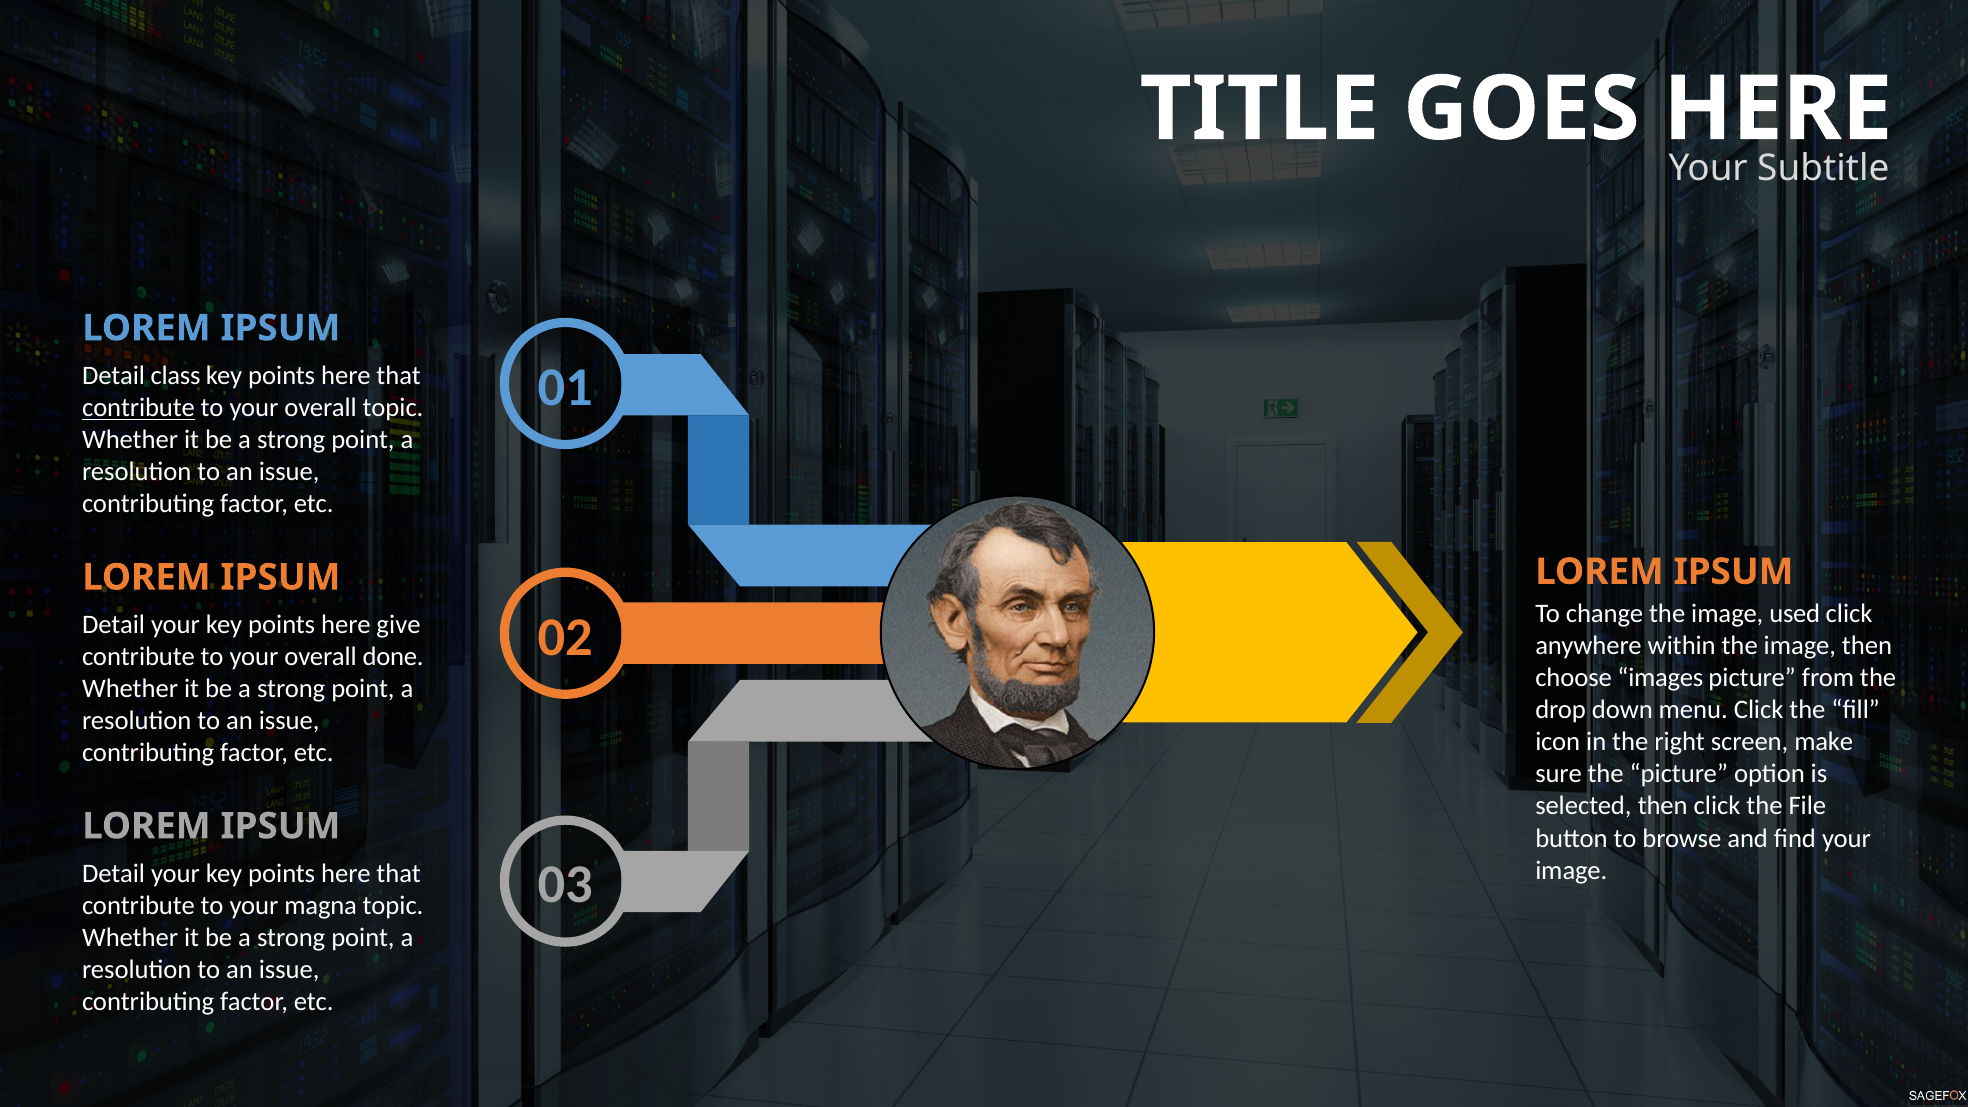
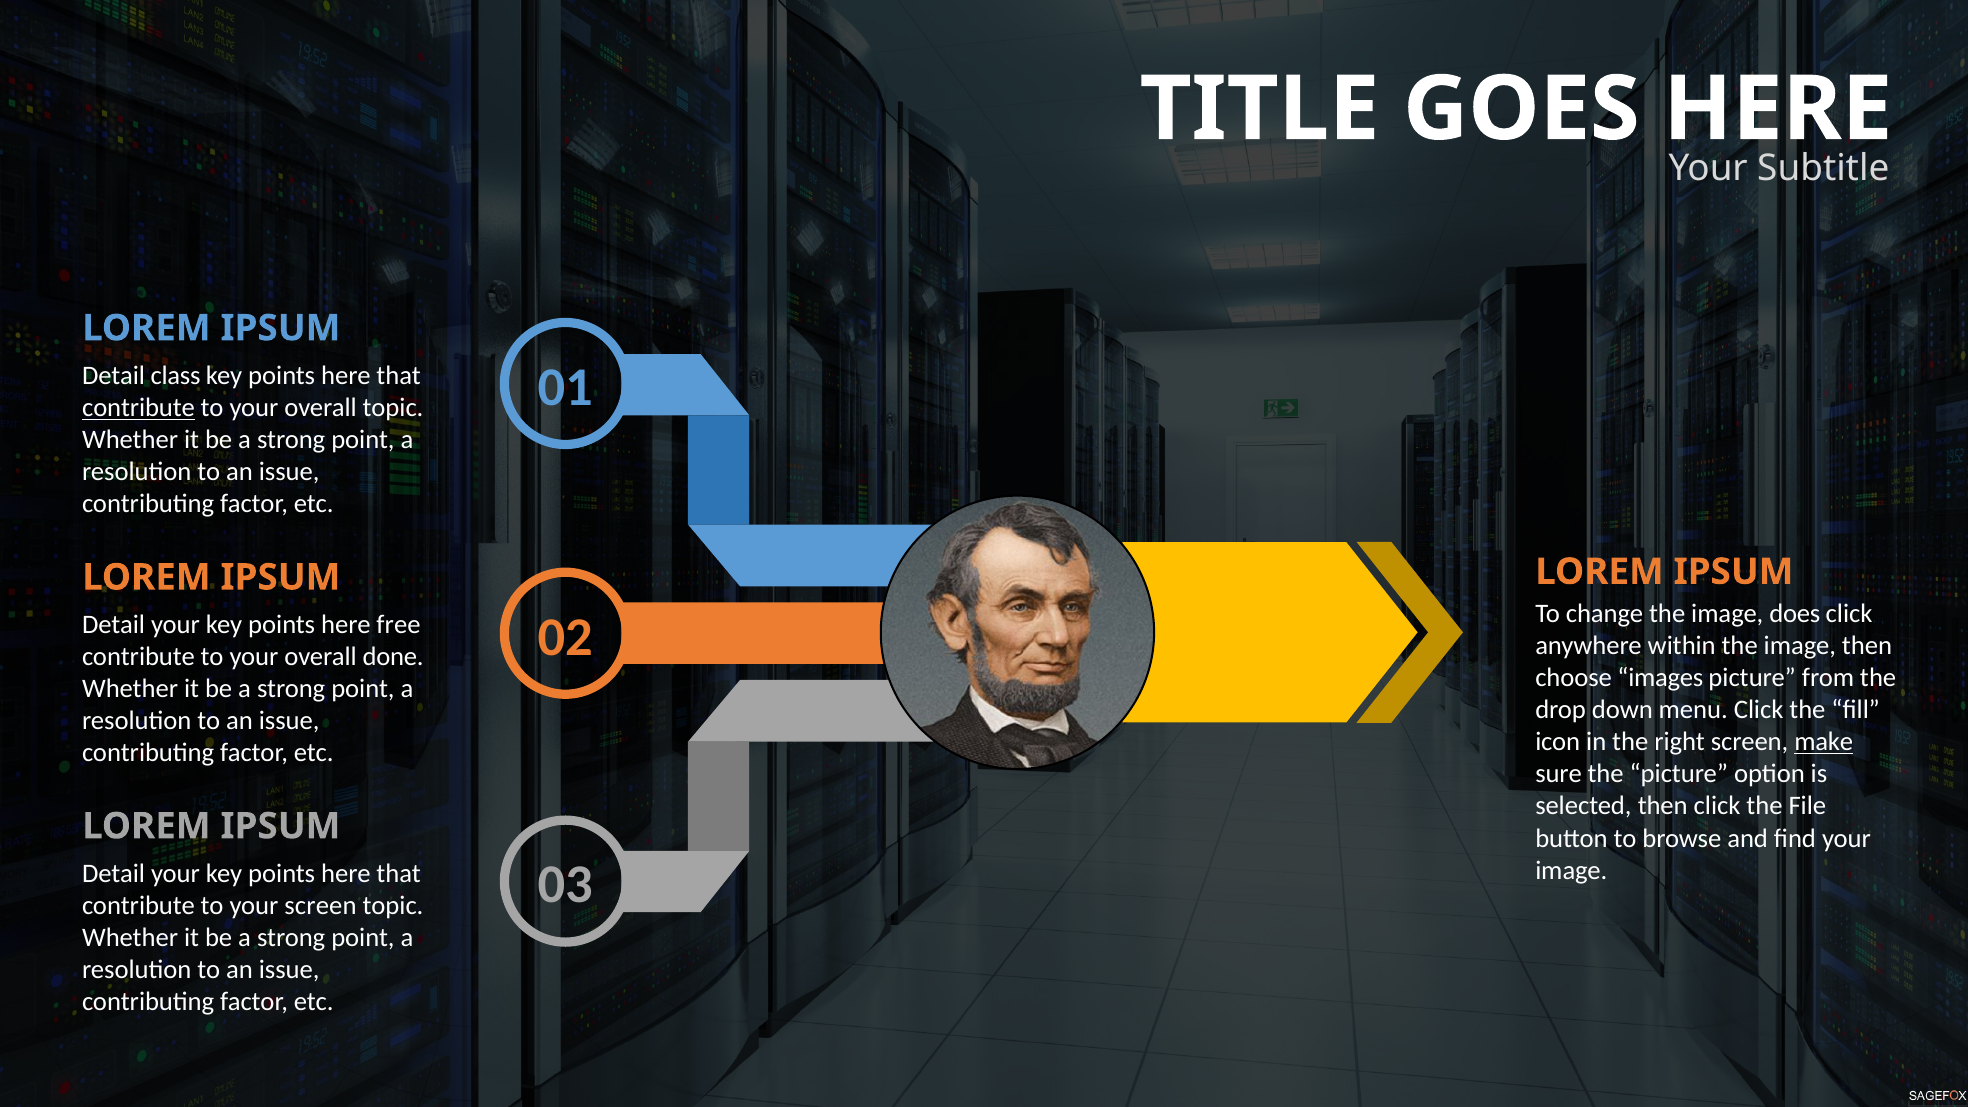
used: used -> does (1795, 614)
give: give -> free (399, 625)
make underline: none -> present (1824, 742)
your magna: magna -> screen (321, 906)
